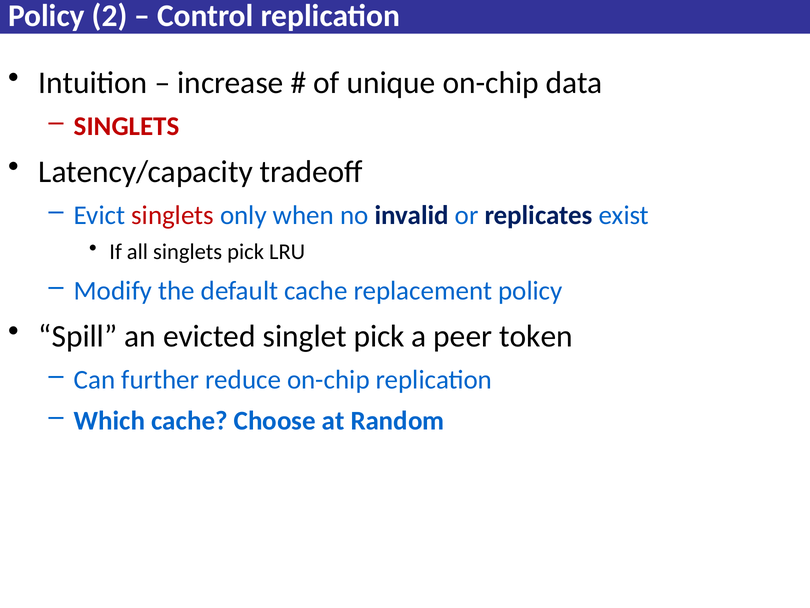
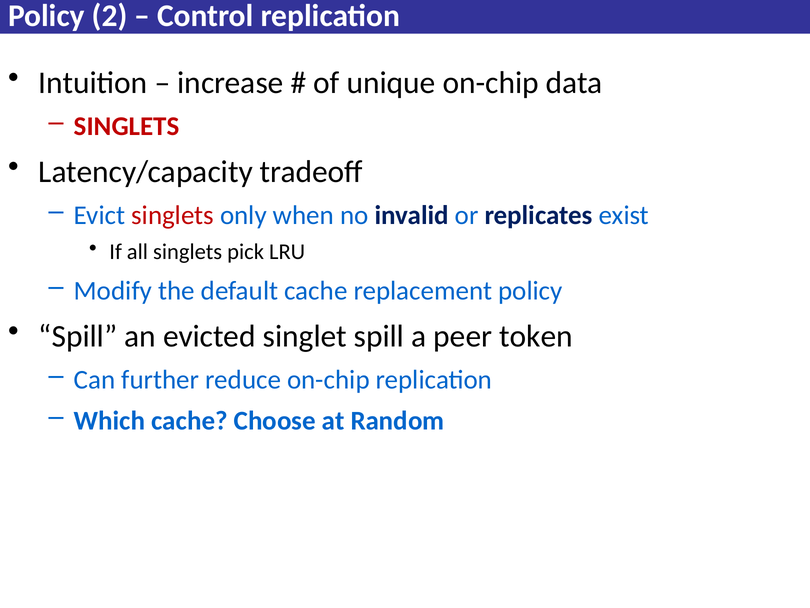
singlet pick: pick -> spill (379, 336)
